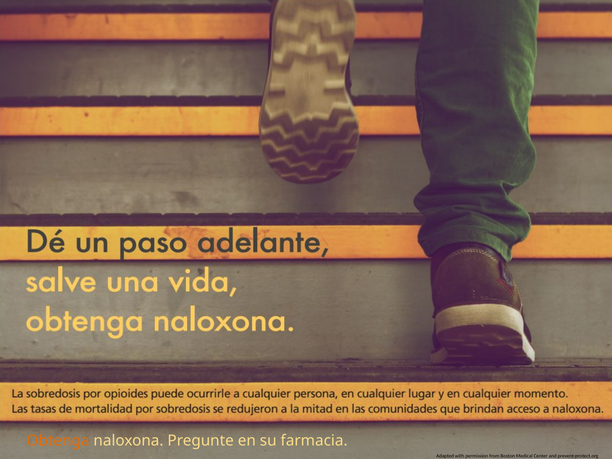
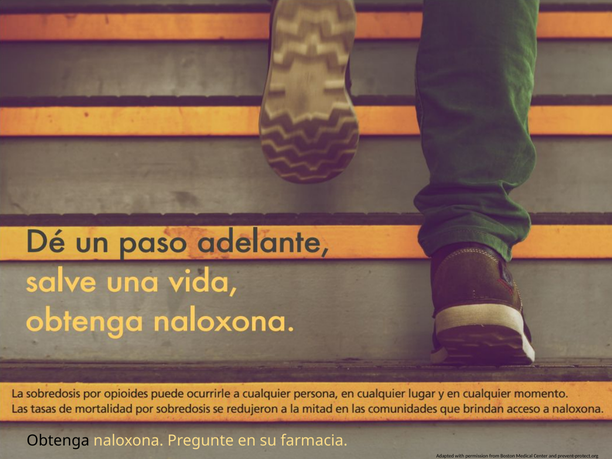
Obtenga colour: orange -> black (58, 441)
